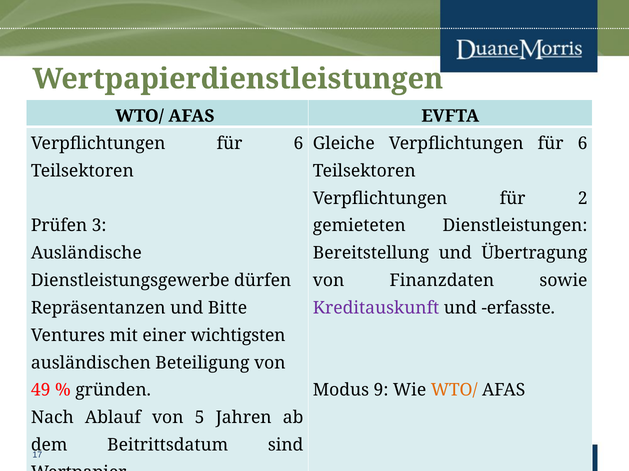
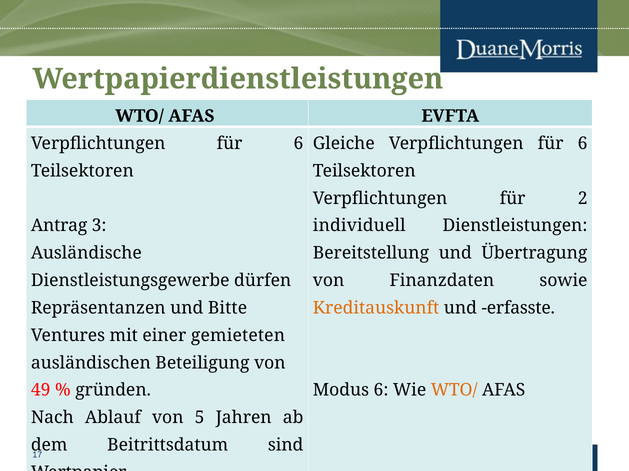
Prüfen: Prüfen -> Antrag (59, 226)
gemieteten: gemieteten -> individuell (359, 226)
Kreditauskunft colour: purple -> orange (376, 308)
wichtigsten: wichtigsten -> gemieteten (238, 336)
Modus 9: 9 -> 6 (381, 391)
